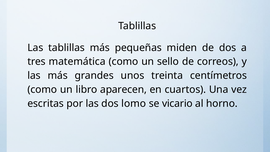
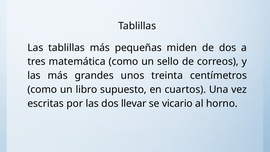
aparecen: aparecen -> supuesto (123, 90)
lomo: lomo -> llevar (134, 104)
